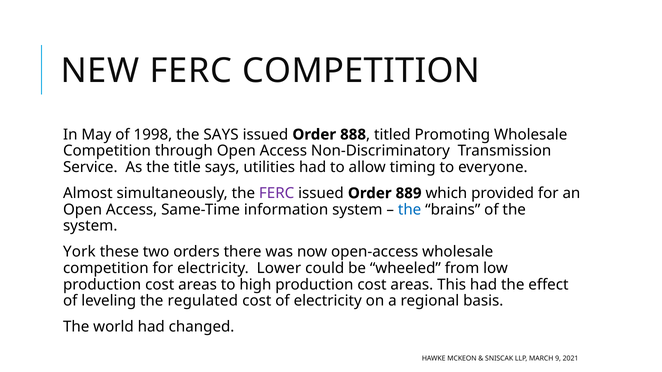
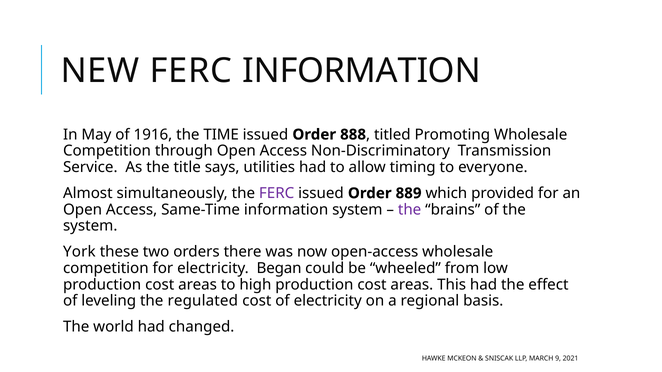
FERC COMPETITION: COMPETITION -> INFORMATION (361, 71)
1998: 1998 -> 1916 (153, 135)
the SAYS: SAYS -> TIME (221, 135)
the colour: blue -> purple (410, 210)
Lower: Lower -> Began (279, 269)
